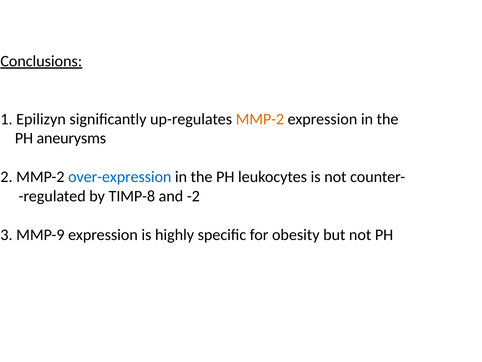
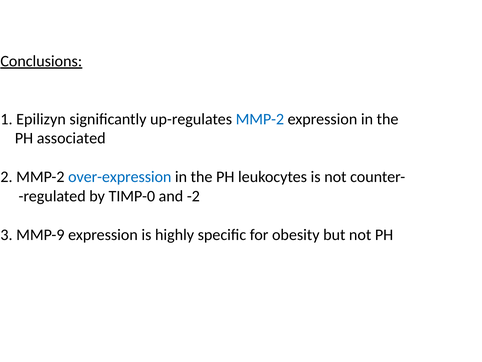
MMP-2 colour: orange -> blue (260, 119)
aneurysms: aneurysms -> associated (71, 138)
TIMP-8: TIMP-8 -> TIMP-0 (132, 196)
